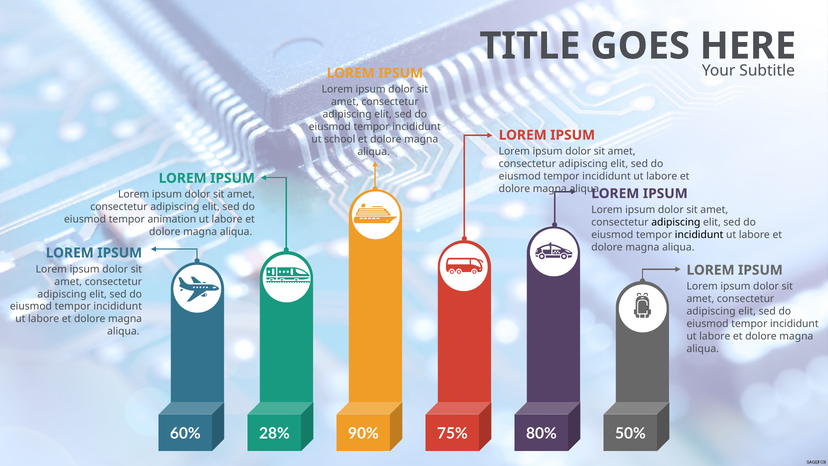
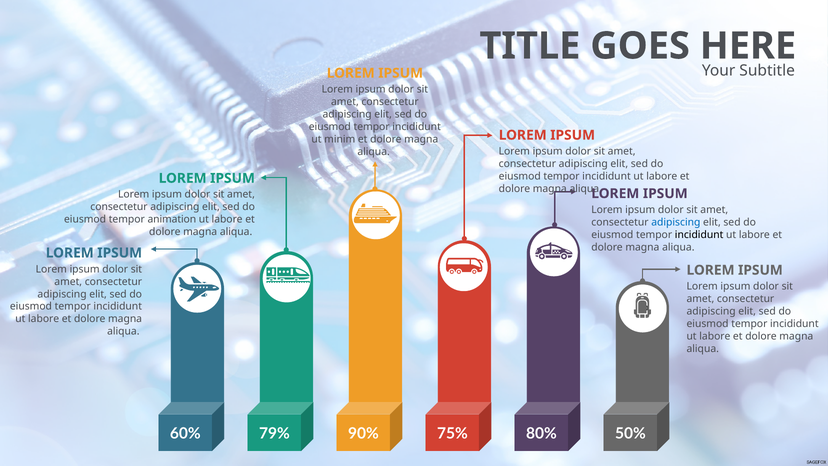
school: school -> minim (340, 139)
adipiscing colour: black -> blue (676, 222)
28%: 28% -> 79% (274, 434)
